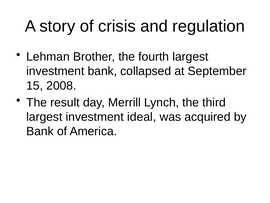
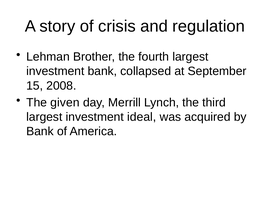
result: result -> given (65, 102)
